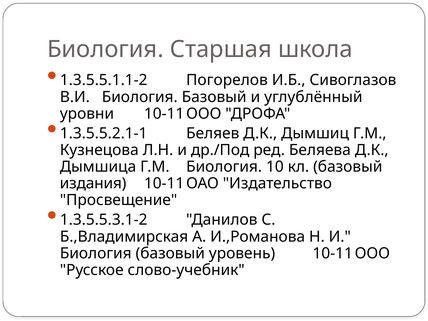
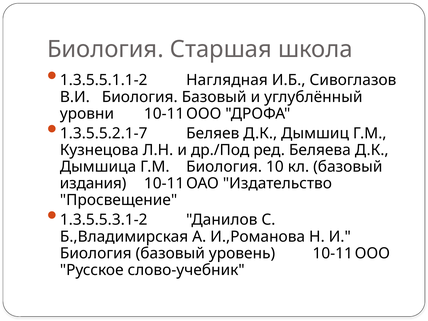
Погорелов: Погорелов -> Наглядная (227, 80)
1.3.5.5.2.1-1: 1.3.5.5.2.1-1 -> 1.3.5.5.2.1-7 (104, 133)
